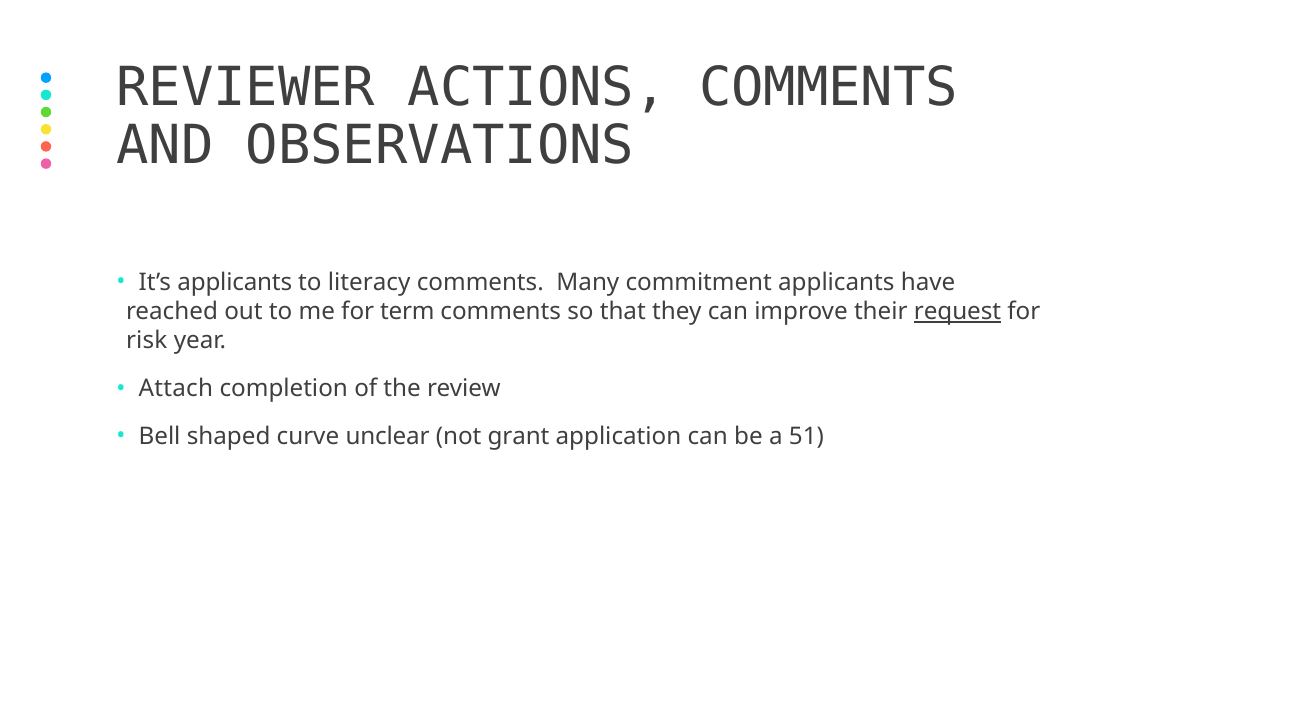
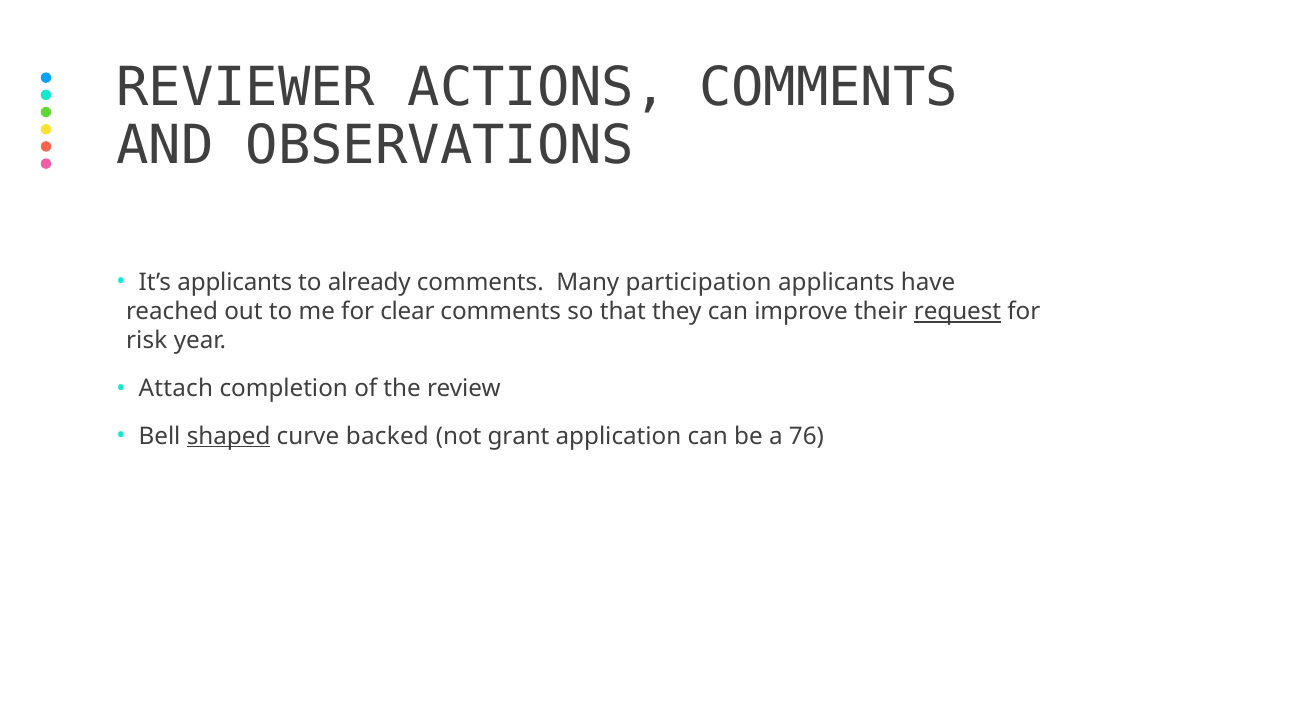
literacy: literacy -> already (369, 282)
commitment: commitment -> participation (699, 282)
term: term -> clear (407, 312)
shaped underline: none -> present (229, 437)
unclear: unclear -> backed (387, 437)
51: 51 -> 76 (806, 437)
